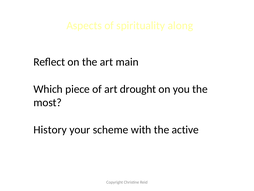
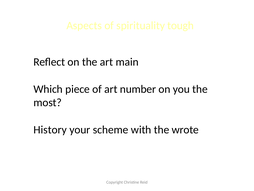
along: along -> tough (181, 26)
drought: drought -> number (138, 89)
active: active -> wrote (185, 129)
